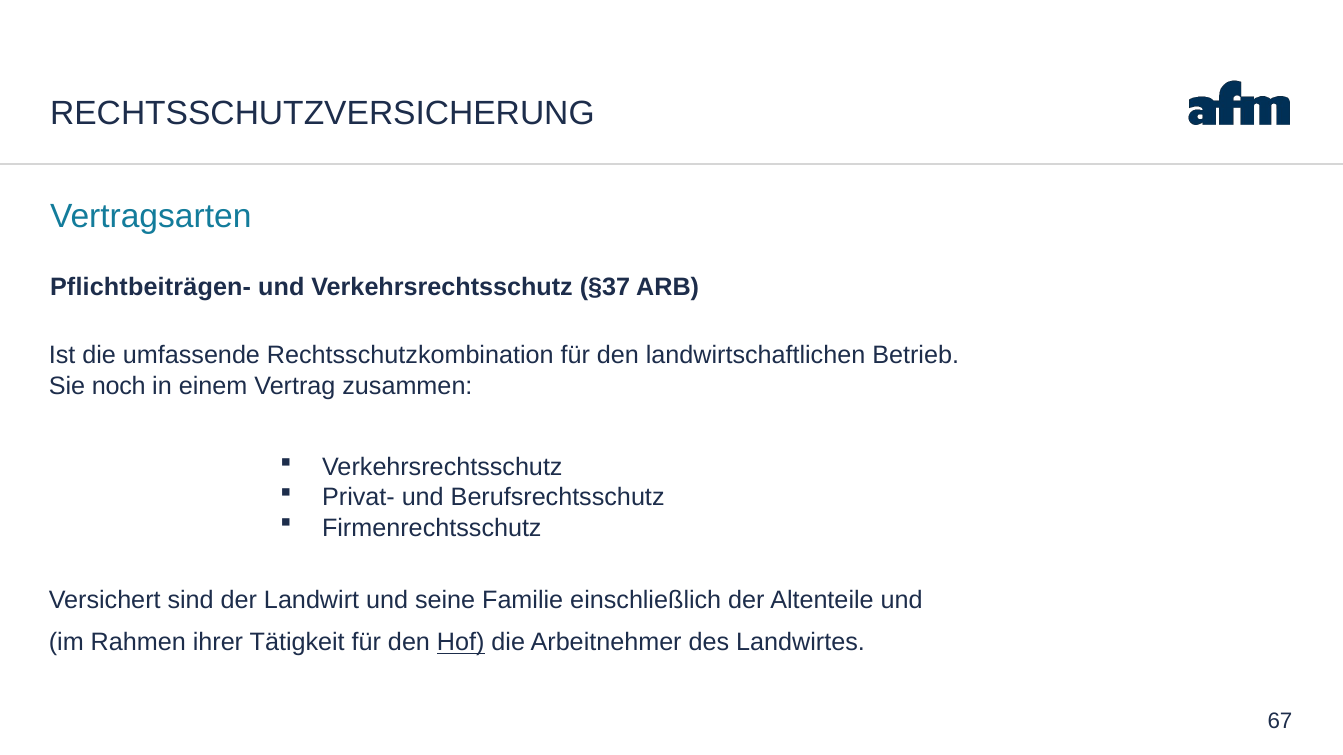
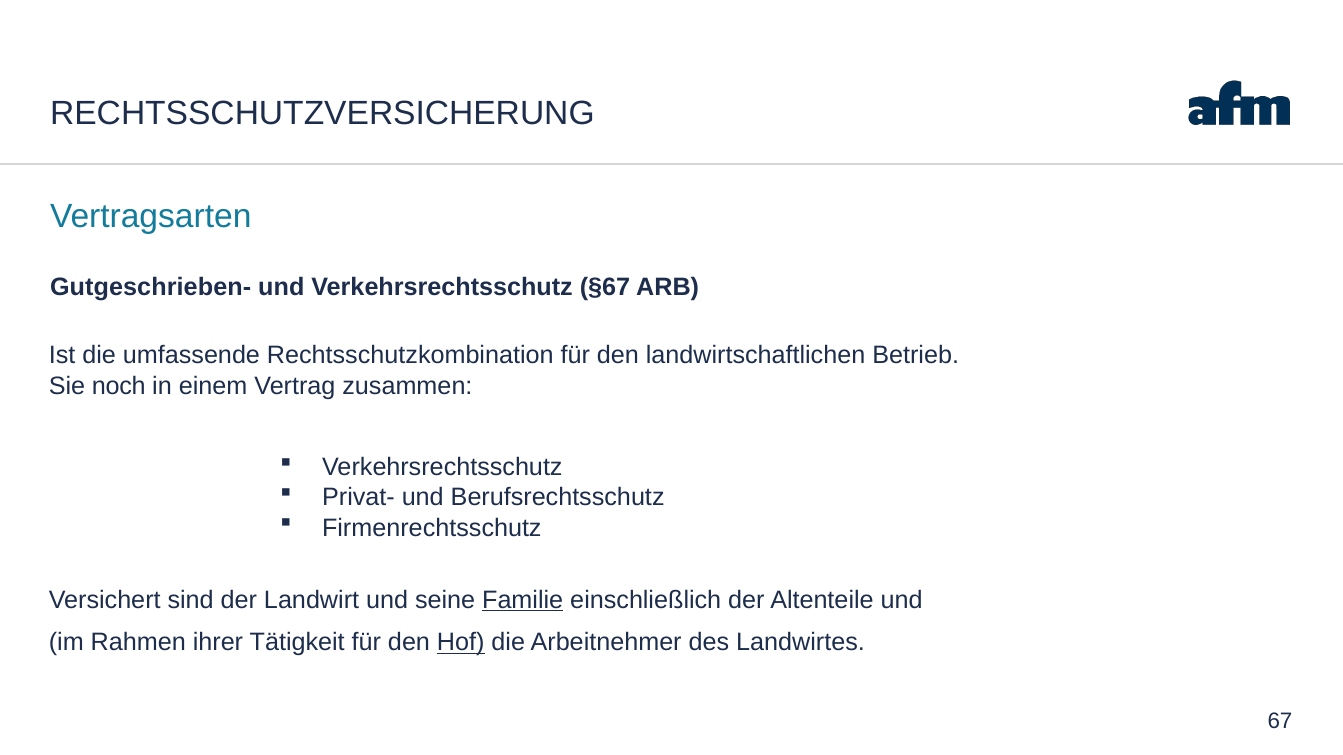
Pflichtbeiträgen-: Pflichtbeiträgen- -> Gutgeschrieben- (151, 287)
§37: §37 -> §67 (605, 287)
Familie underline: none -> present (523, 600)
